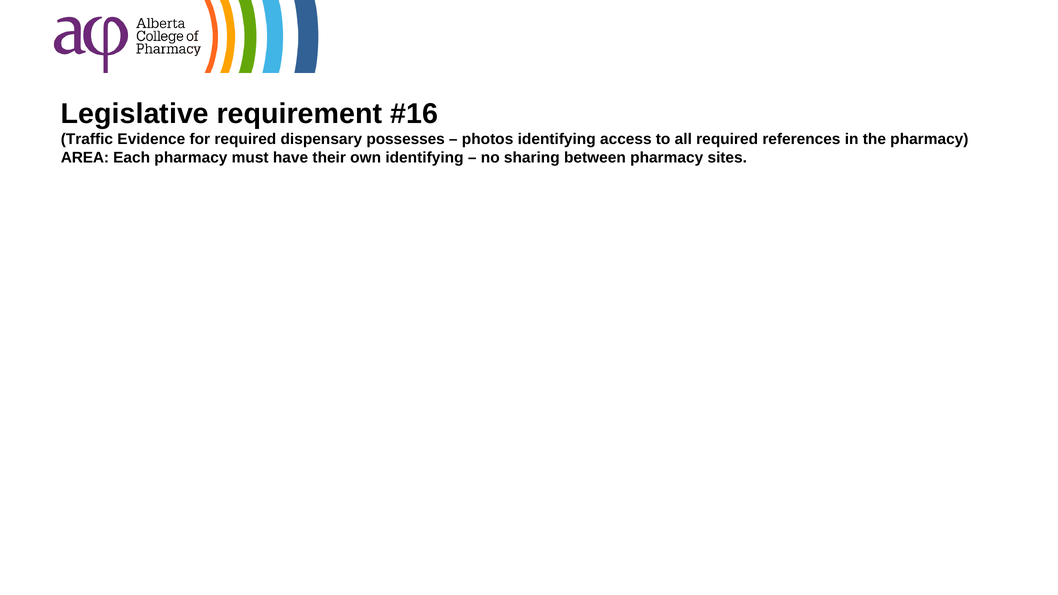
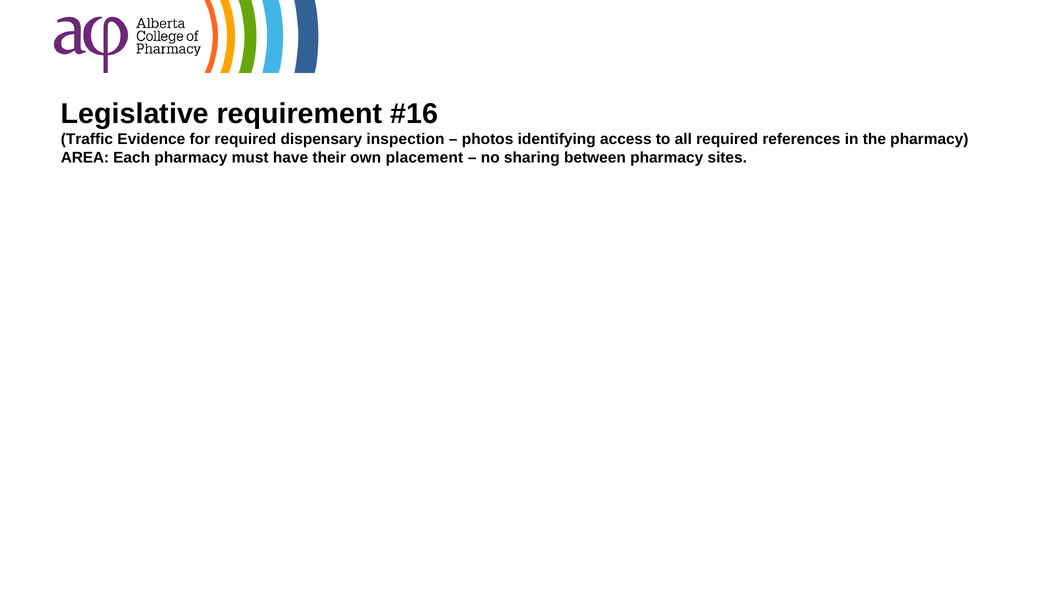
possesses: possesses -> inspection (405, 139)
own identifying: identifying -> placement (424, 158)
